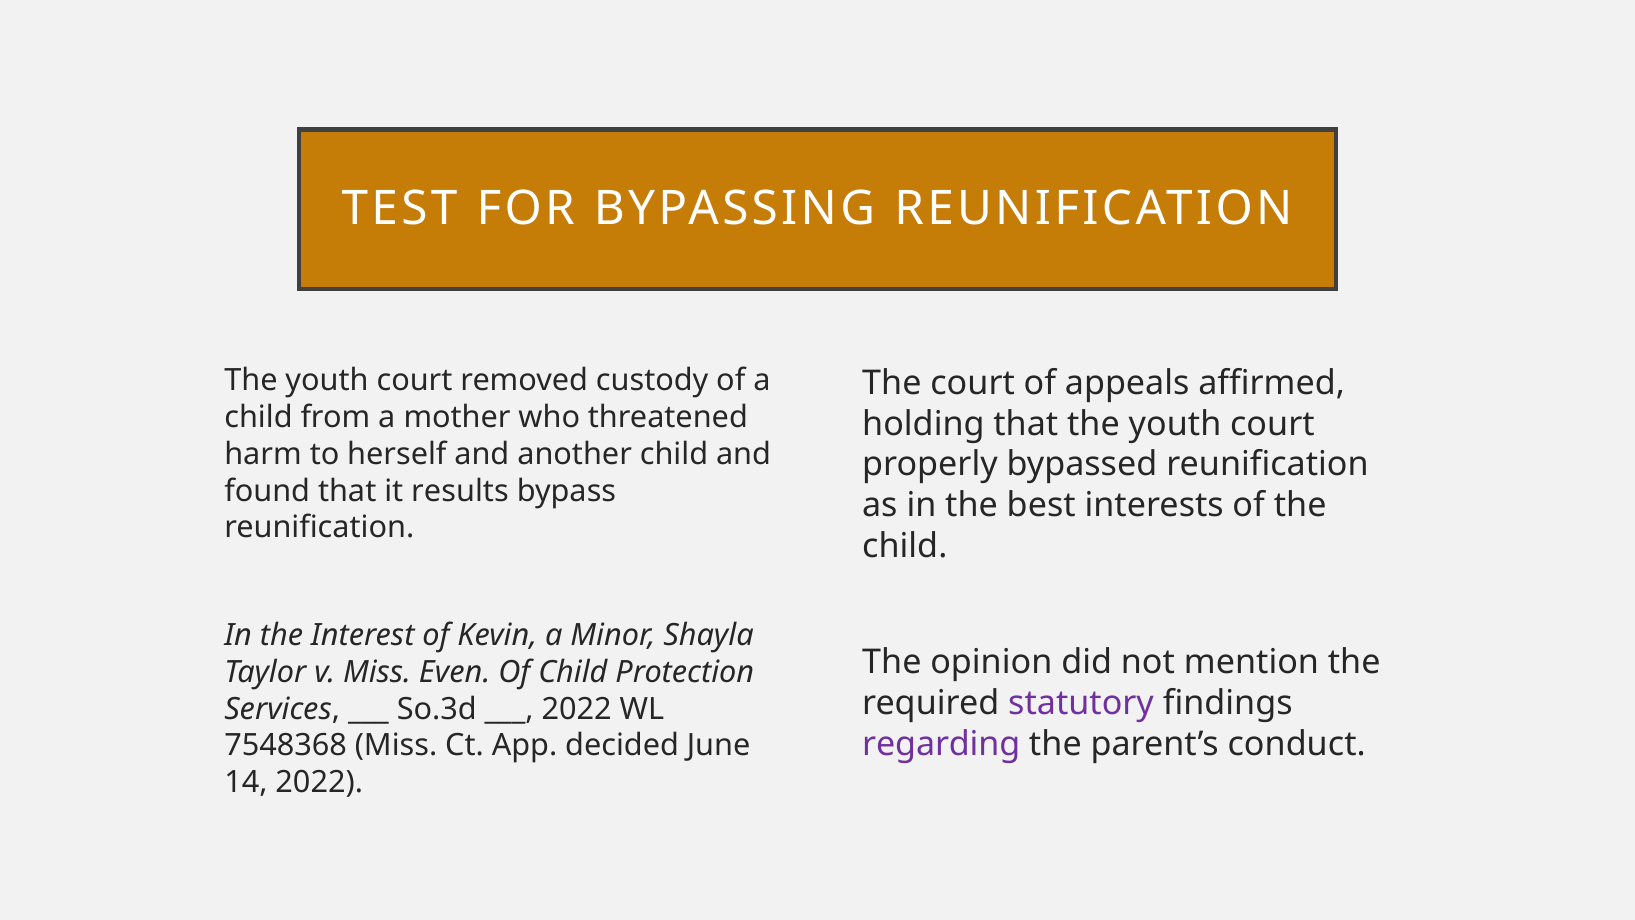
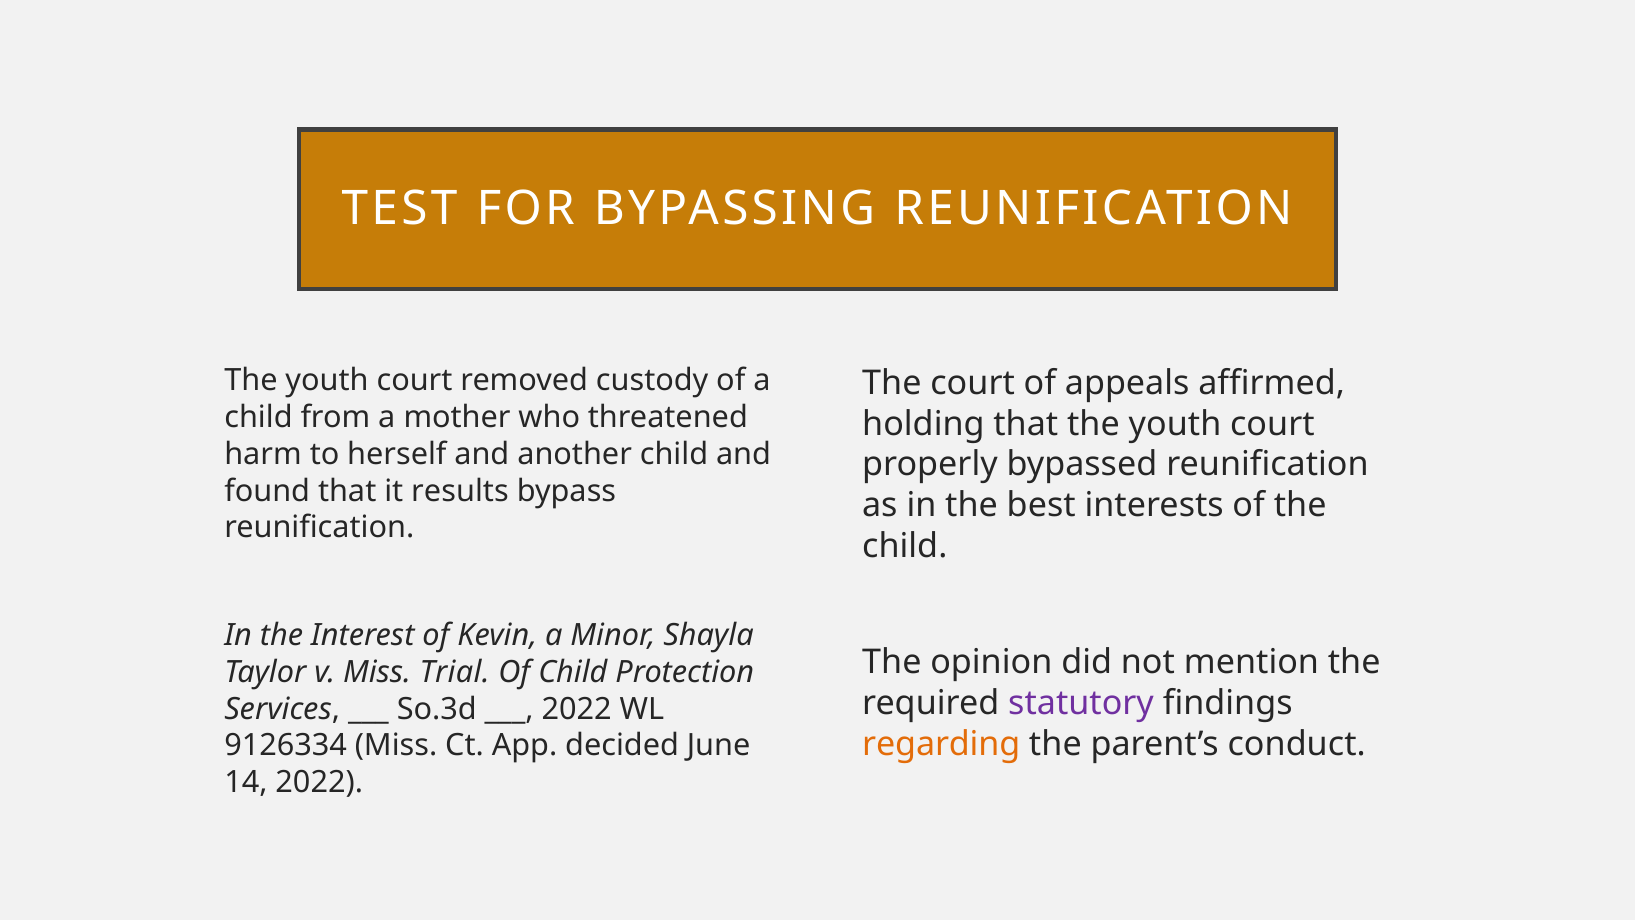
Even: Even -> Trial (455, 672)
regarding colour: purple -> orange (941, 744)
7548368: 7548368 -> 9126334 (286, 746)
